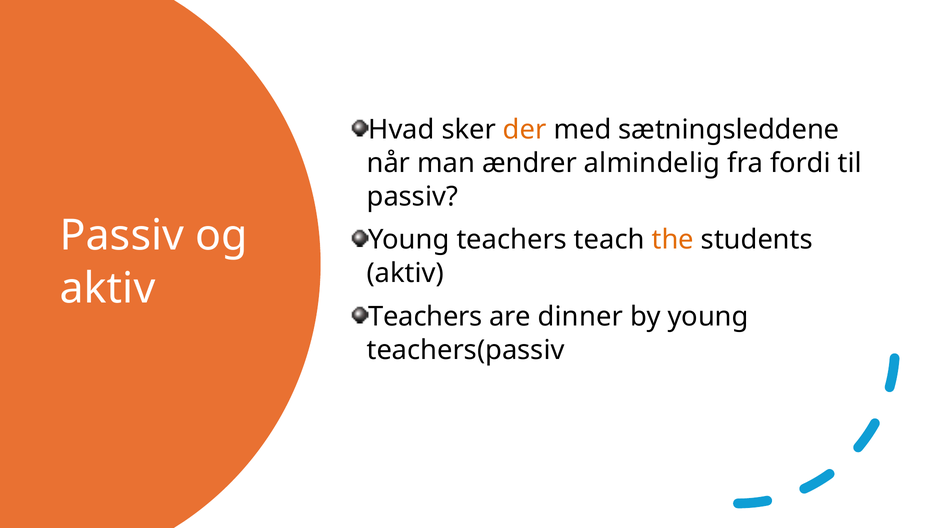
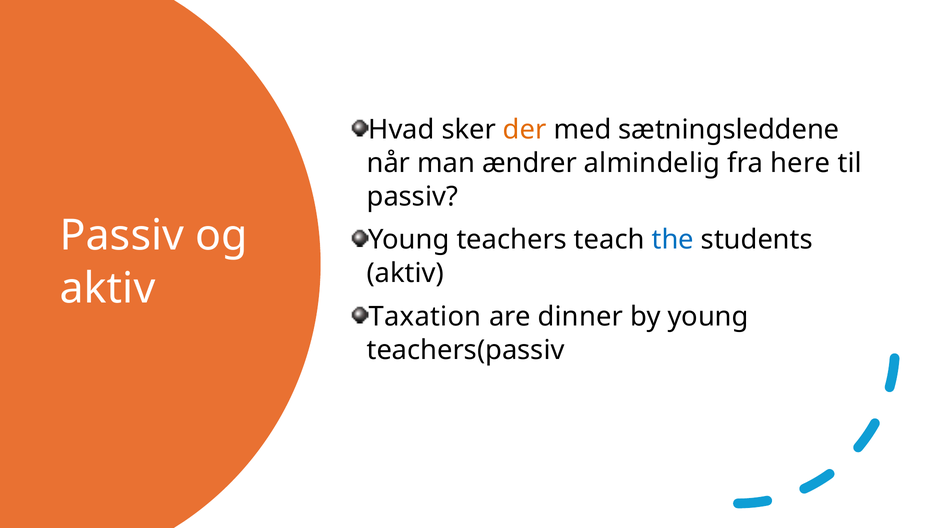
fordi: fordi -> here (800, 163)
the colour: orange -> blue (673, 240)
Teachers: Teachers -> Taxation (425, 316)
